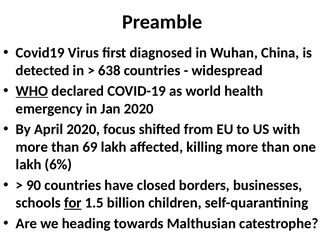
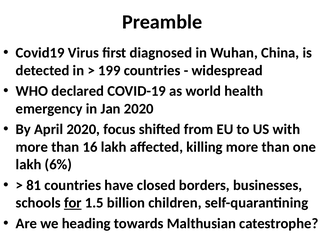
638: 638 -> 199 (109, 70)
WHO underline: present -> none (32, 91)
69: 69 -> 16 (90, 147)
90: 90 -> 81 (34, 185)
